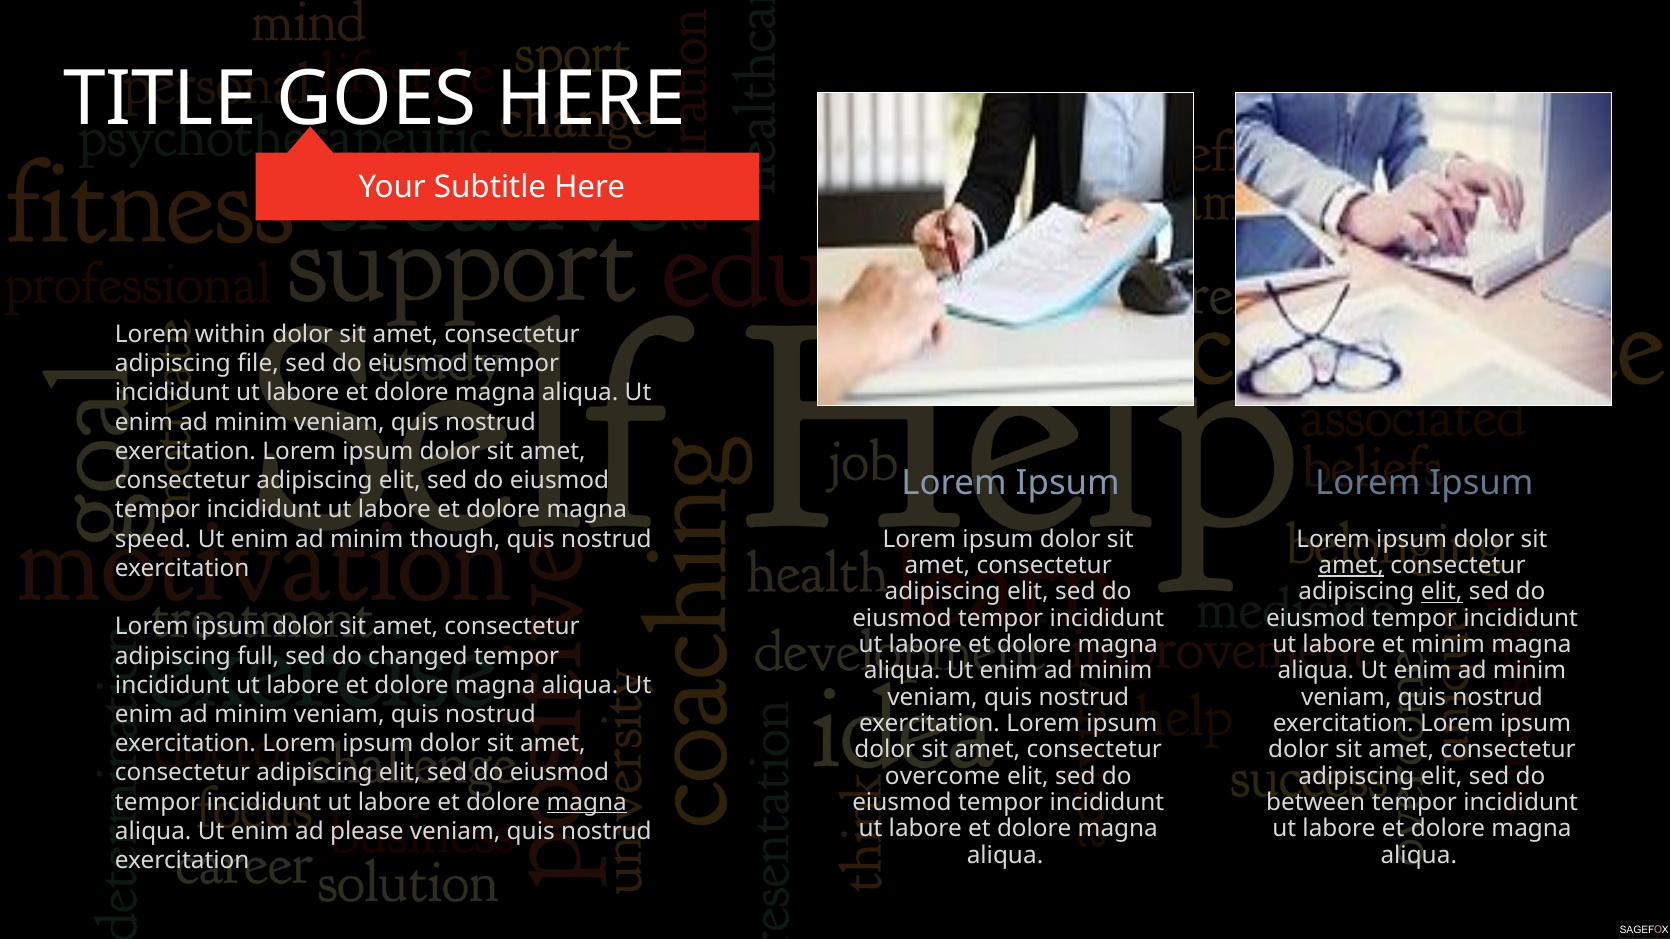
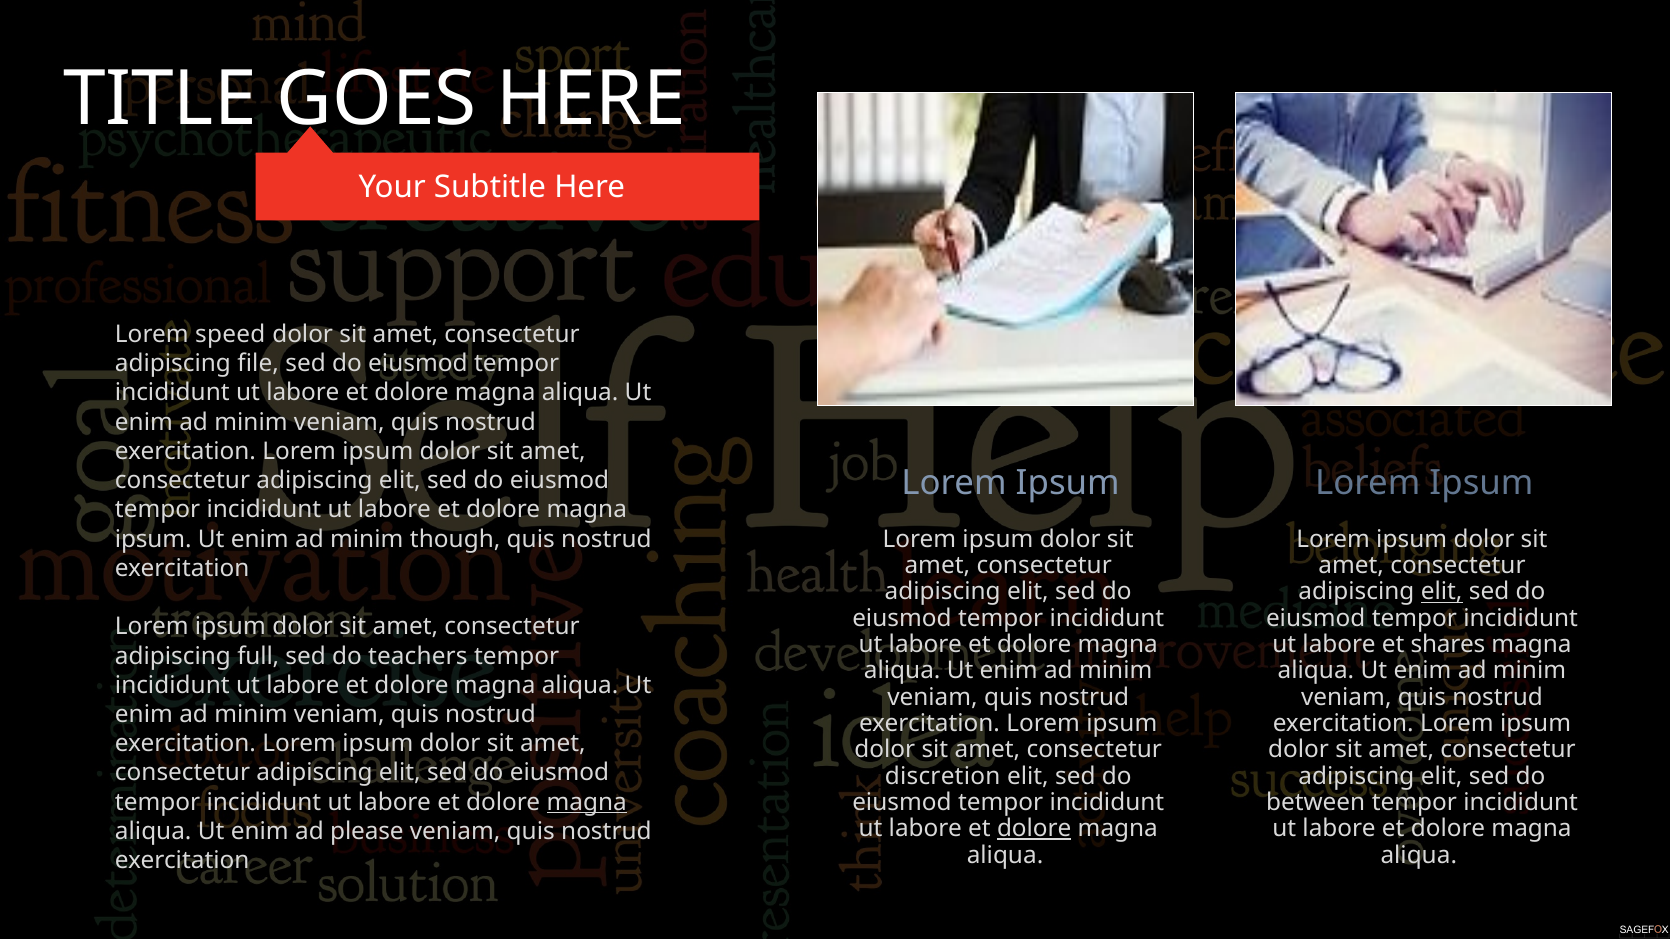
within: within -> speed (230, 335)
speed: speed -> ipsum (153, 539)
amet underline: present -> none (1351, 566)
et minim: minim -> shares (1448, 645)
changed: changed -> teachers (418, 656)
overcome: overcome -> discretion (943, 776)
dolore underline: none -> present (1034, 829)
